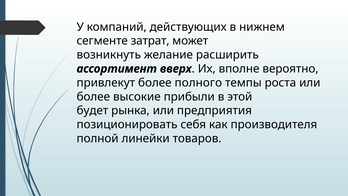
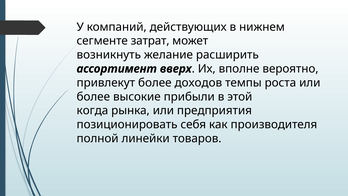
полного: полного -> доходов (198, 83)
будет: будет -> когда (92, 111)
